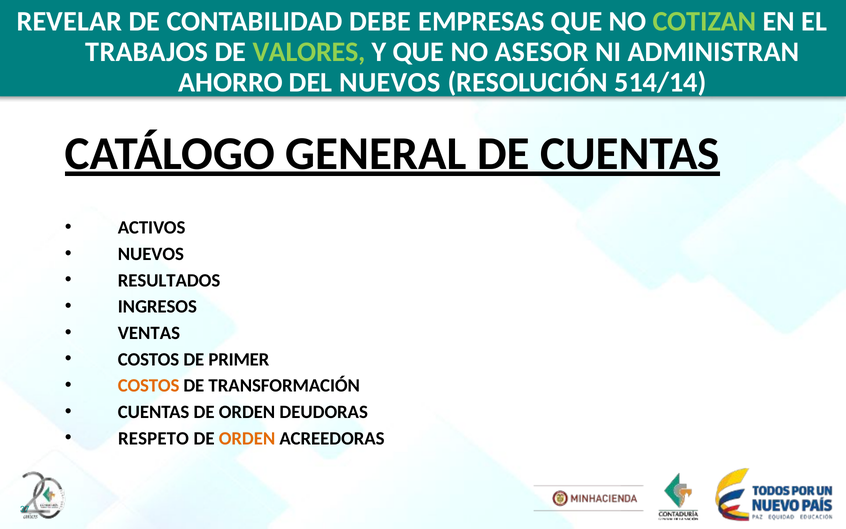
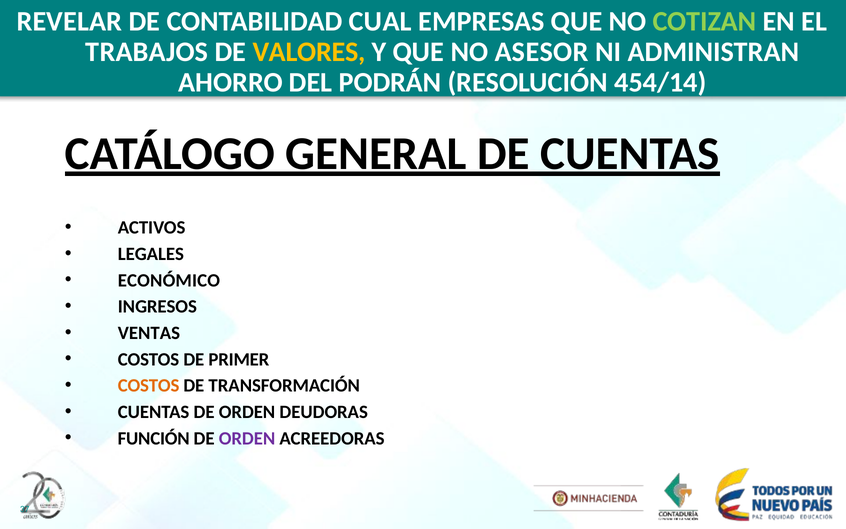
DEBE: DEBE -> CUAL (380, 21)
VALORES colour: light green -> yellow (309, 52)
DEL NUEVOS: NUEVOS -> PODRÁN (390, 82)
514/14: 514/14 -> 454/14 (660, 82)
NUEVOS: NUEVOS -> LEGALES (151, 254)
RESULTADOS: RESULTADOS -> ECONÓMICO (169, 280)
RESPETO: RESPETO -> FUNCIÓN (154, 438)
ORDEN colour: orange -> purple (247, 438)
